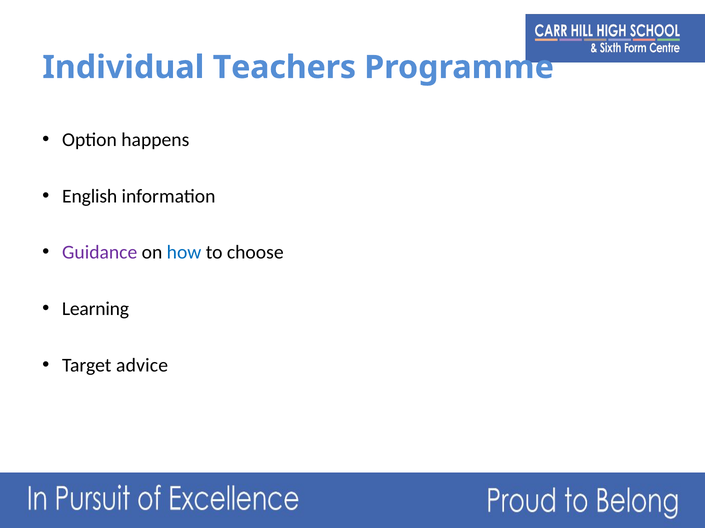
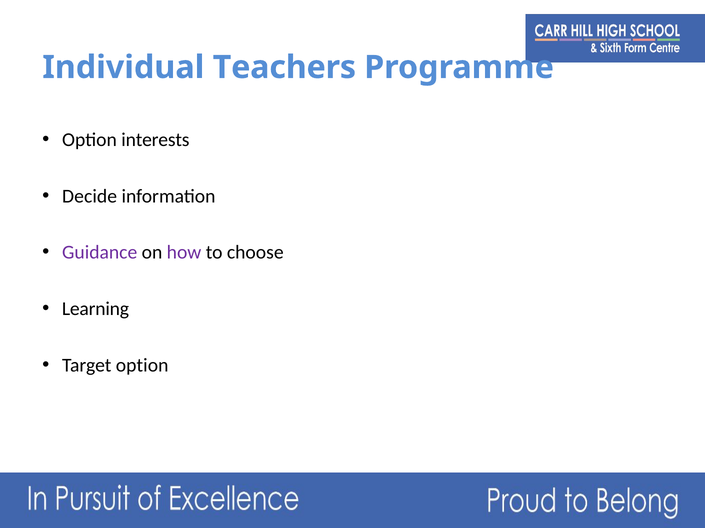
happens: happens -> interests (155, 140)
English: English -> Decide (90, 196)
how colour: blue -> purple (184, 253)
Target advice: advice -> option (142, 366)
